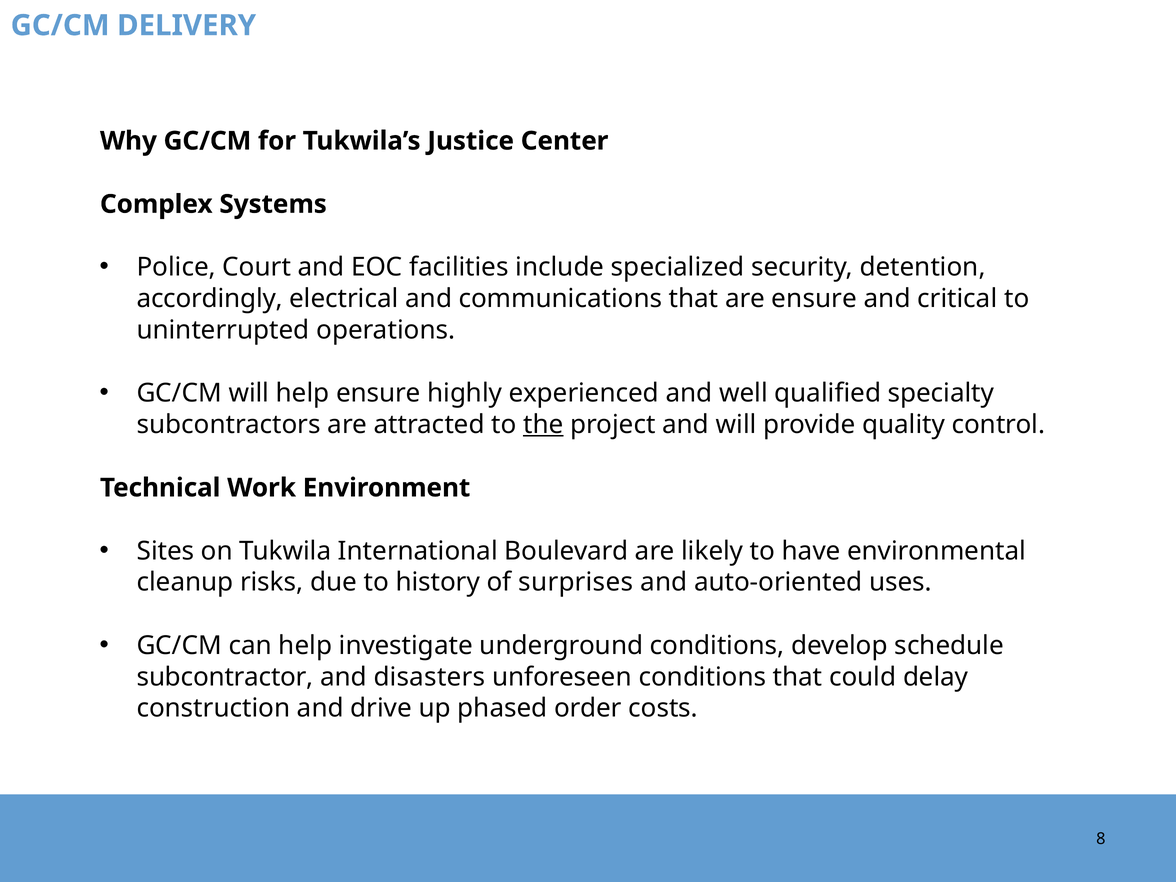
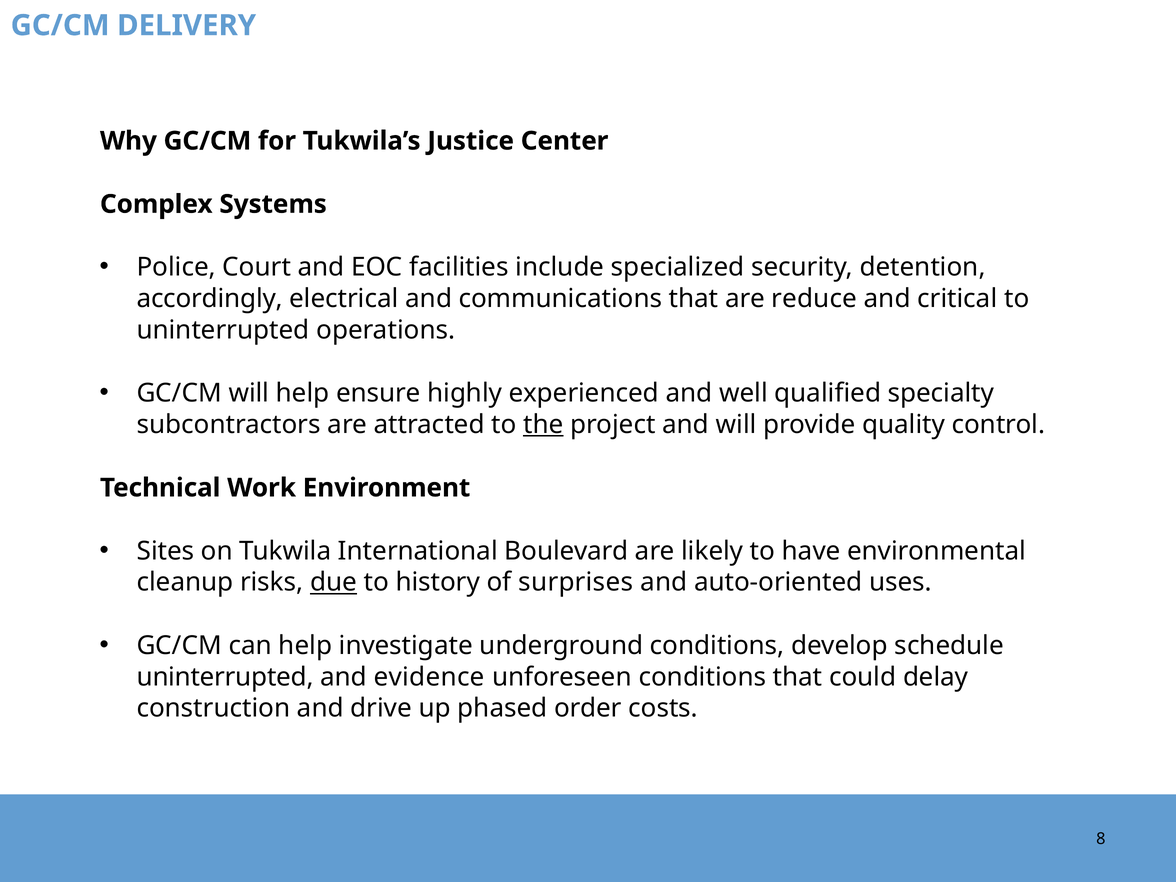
are ensure: ensure -> reduce (814, 299)
due underline: none -> present (334, 582)
subcontractor: subcontractor -> uninterrupted (225, 677)
disasters: disasters -> evidence (429, 677)
